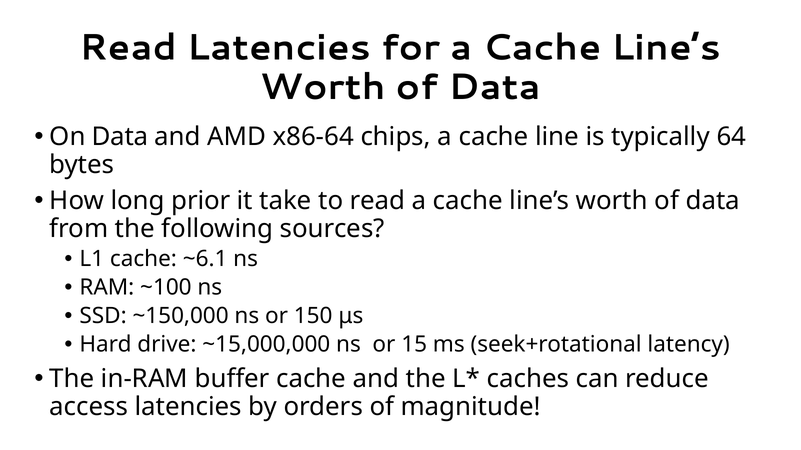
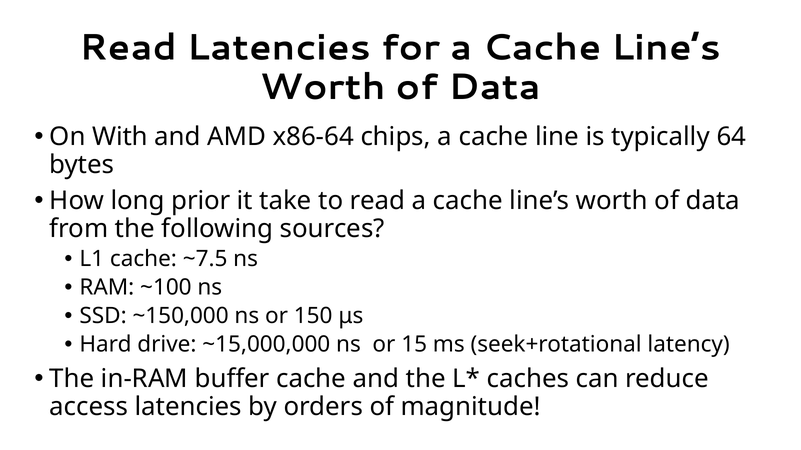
On Data: Data -> With (120, 137)
~6.1: ~6.1 -> ~7.5 (205, 259)
